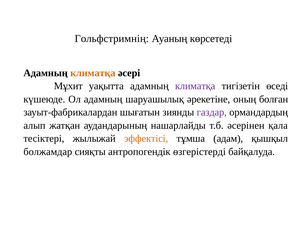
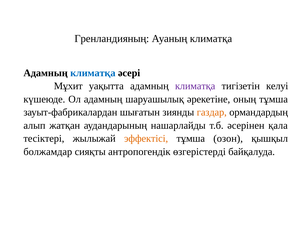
Гольфстримнің: Гольфстримнің -> Гренландияның (112, 38)
Ауаның көрсетеді: көрсетеді -> климатқа (211, 38)
климатқа colour: orange -> blue (93, 73)
өседі: өседі -> келуі (277, 86)
оның болған: болған -> тұмша (274, 99)
газдар colour: purple -> orange (212, 112)
адам: адам -> озон (228, 138)
